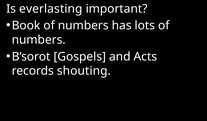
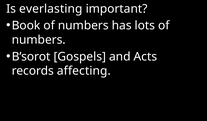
shouting: shouting -> affecting (84, 71)
